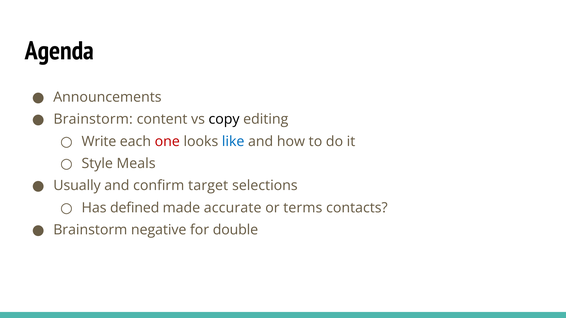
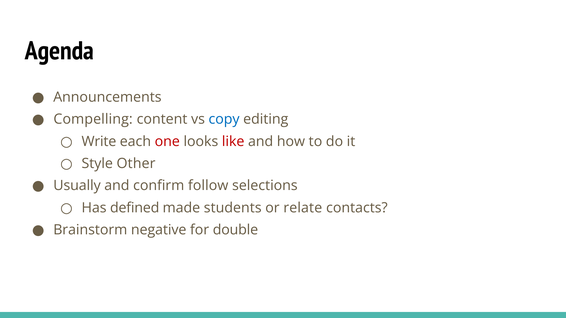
Brainstorm: Brainstorm -> Compelling (93, 119)
copy colour: black -> blue (224, 119)
like colour: blue -> red (233, 142)
Meals: Meals -> Other (136, 164)
target: target -> follow (208, 186)
accurate: accurate -> students (233, 208)
terms: terms -> relate (303, 208)
